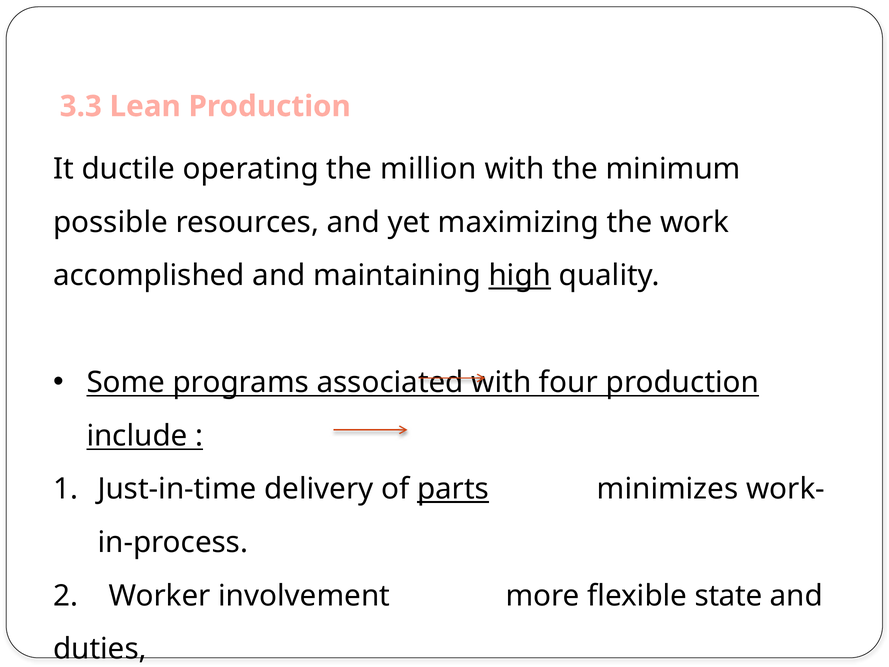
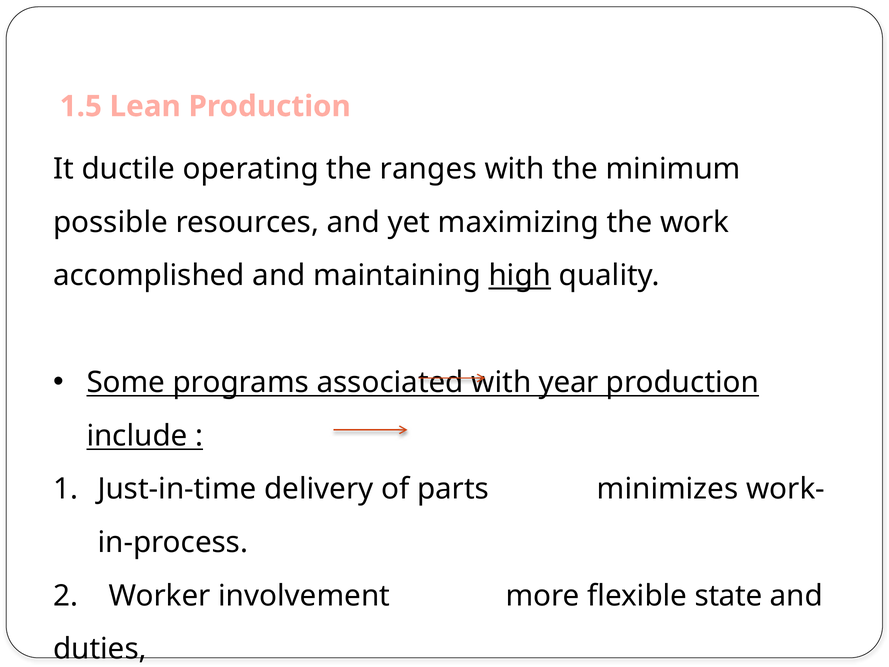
3.3: 3.3 -> 1.5 (81, 106)
million: million -> ranges (428, 169)
four: four -> year (569, 382)
parts underline: present -> none (453, 489)
